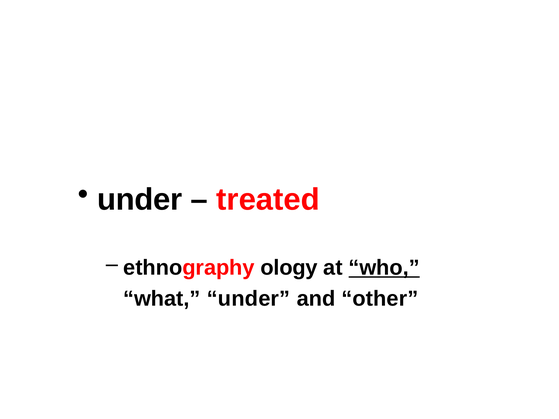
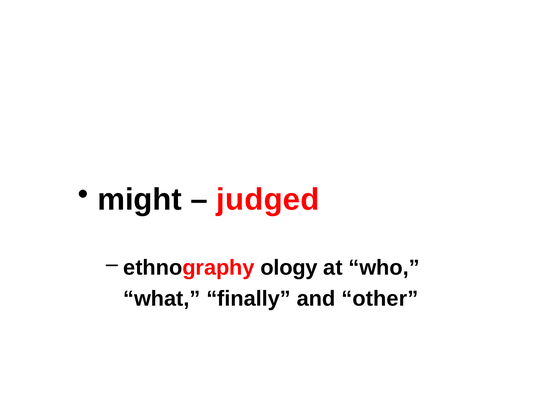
under: under -> might (140, 200)
treated: treated -> judged (268, 200)
who underline: present -> none (384, 268)
what under: under -> finally (249, 299)
